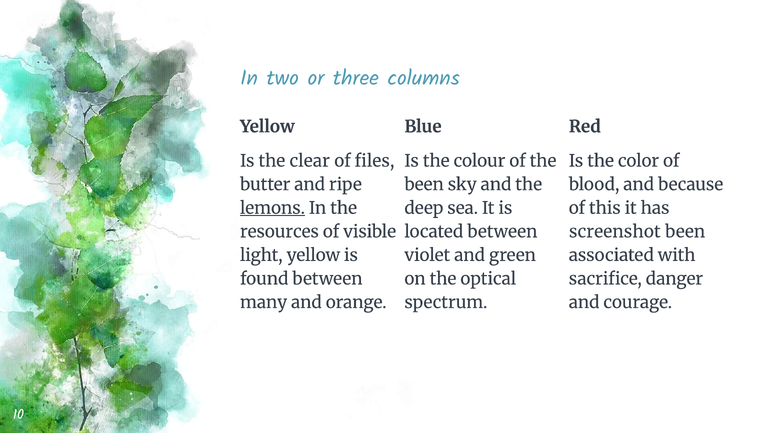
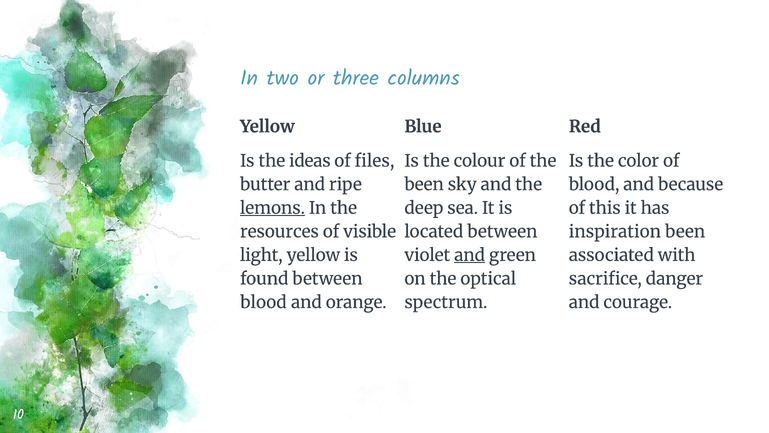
clear: clear -> ideas (310, 161)
screenshot: screenshot -> inspiration (615, 232)
and underline: none -> present (470, 255)
many: many -> blood (263, 302)
